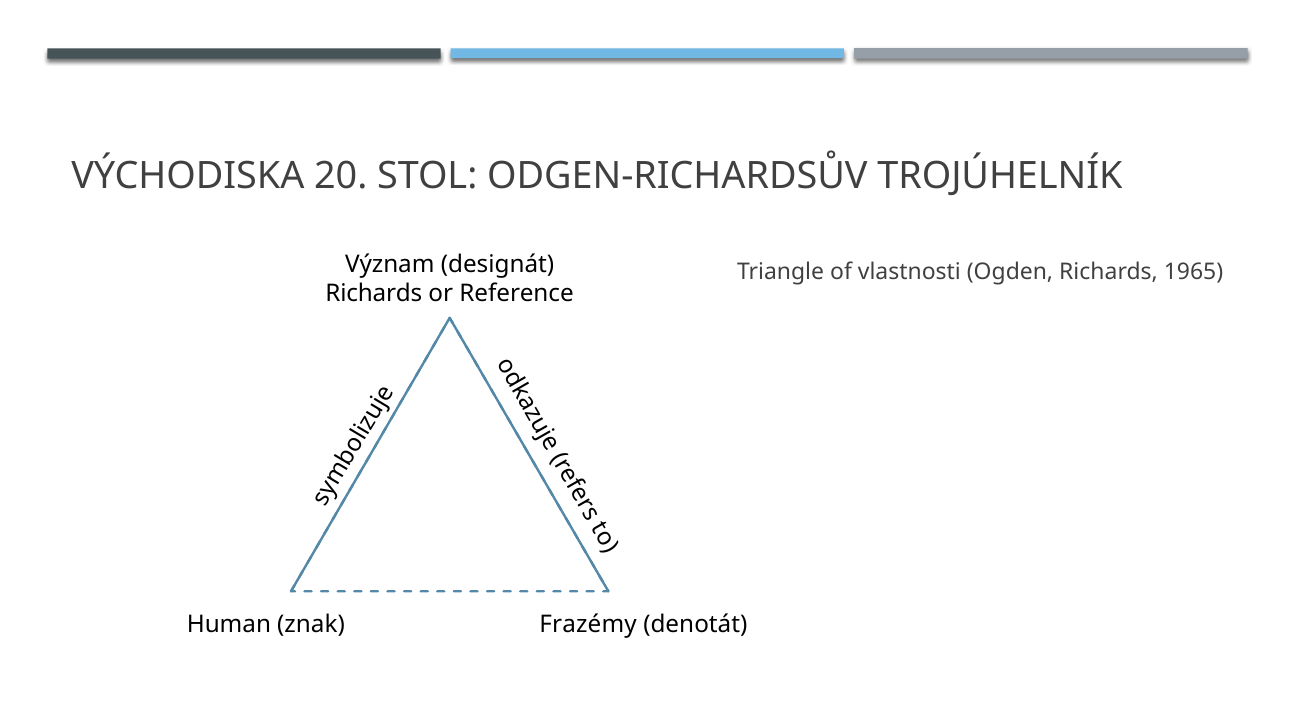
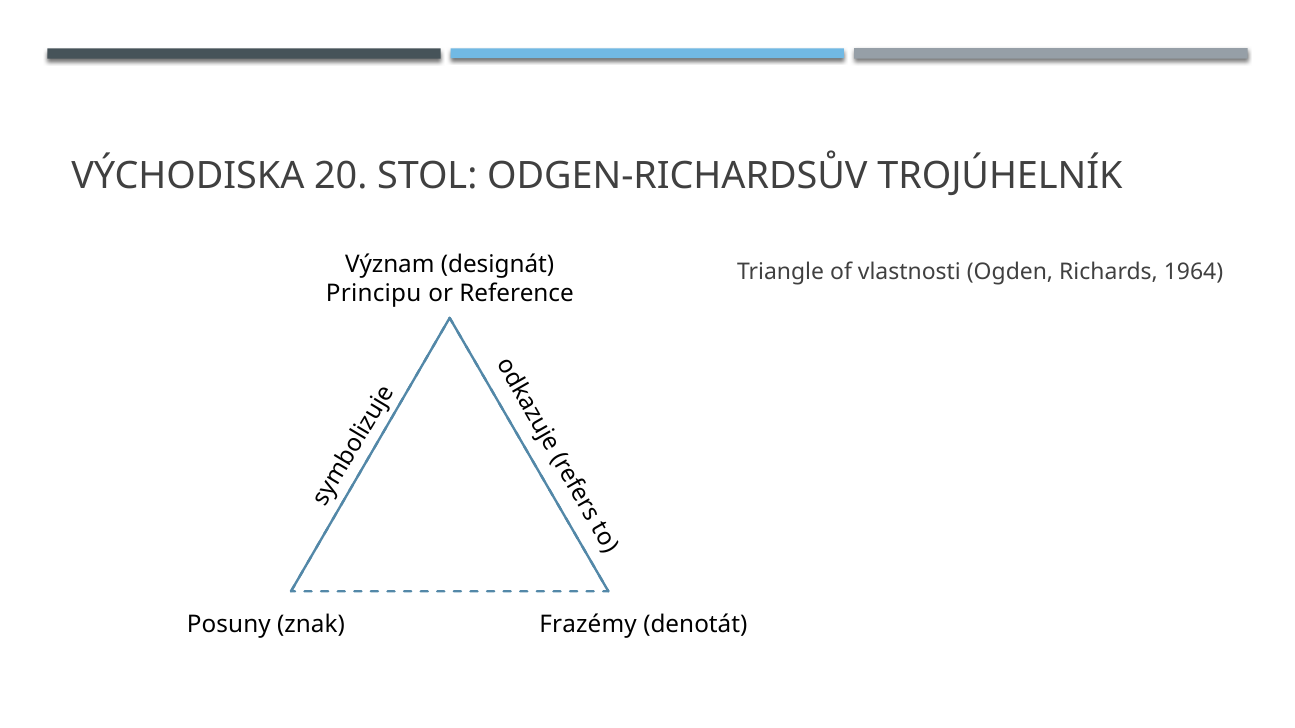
1965: 1965 -> 1964 (1194, 273)
Richards: Richards -> Principu (374, 294)
Human: Human -> Posuny (229, 625)
